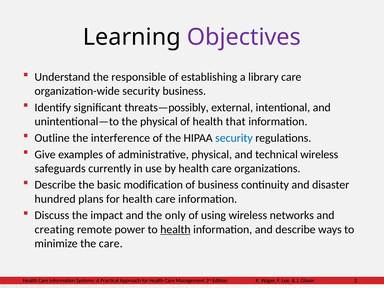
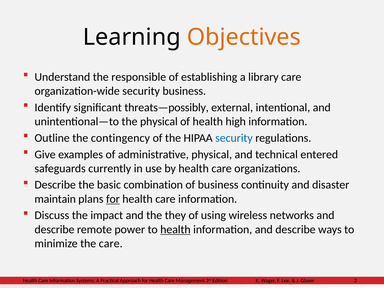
Objectives colour: purple -> orange (244, 37)
that: that -> high (236, 122)
interference: interference -> contingency (120, 138)
technical wireless: wireless -> entered (319, 154)
modification: modification -> combination (153, 185)
hundred: hundred -> maintain (55, 199)
for underline: none -> present (113, 199)
only: only -> they (175, 215)
creating: creating -> describe (54, 229)
